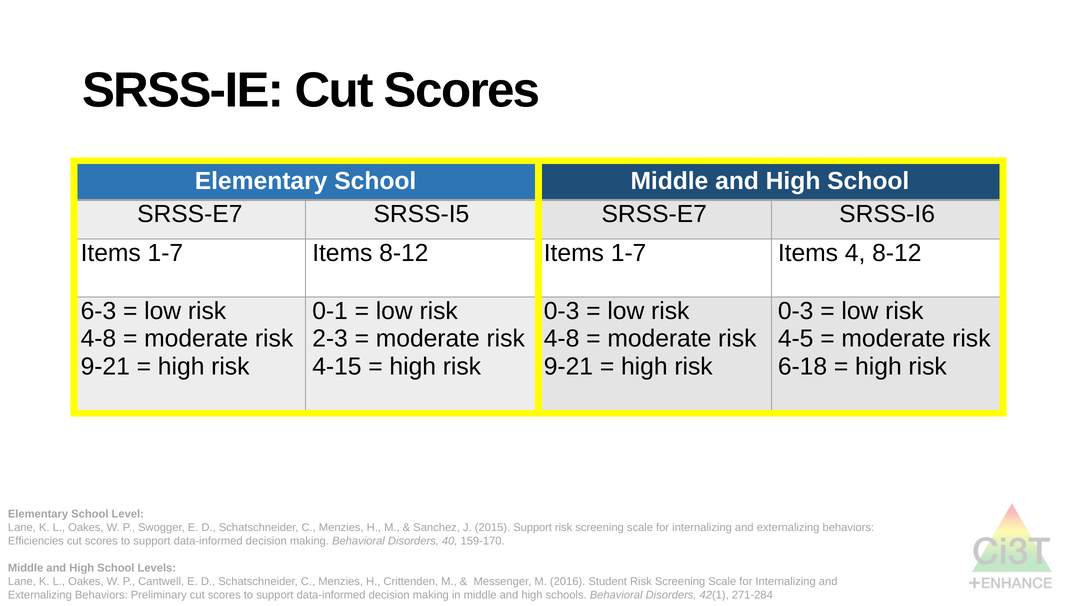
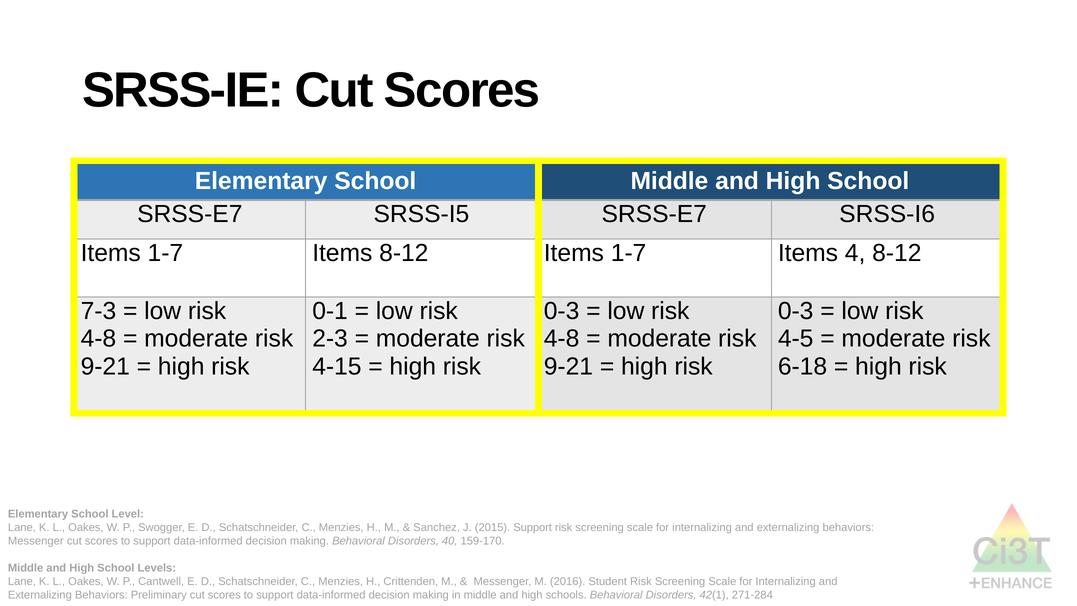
6-3: 6-3 -> 7-3 (98, 311)
Efficiencies: Efficiencies -> Messenger (36, 541)
